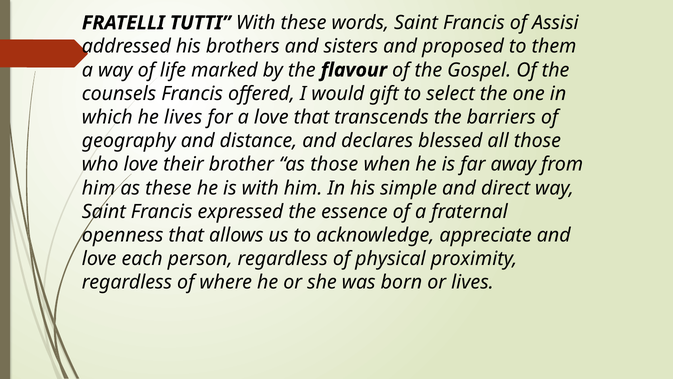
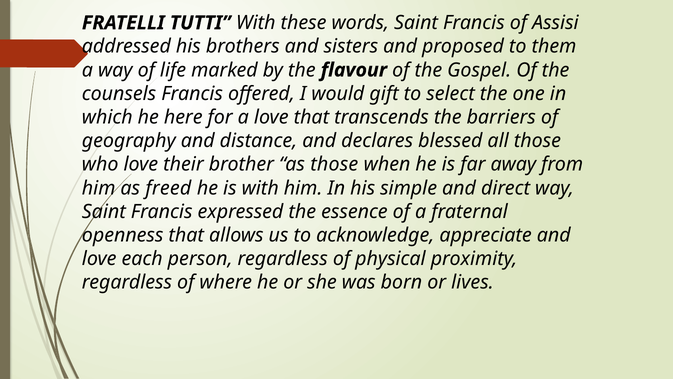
he lives: lives -> here (183, 117)
as these: these -> freed (168, 188)
